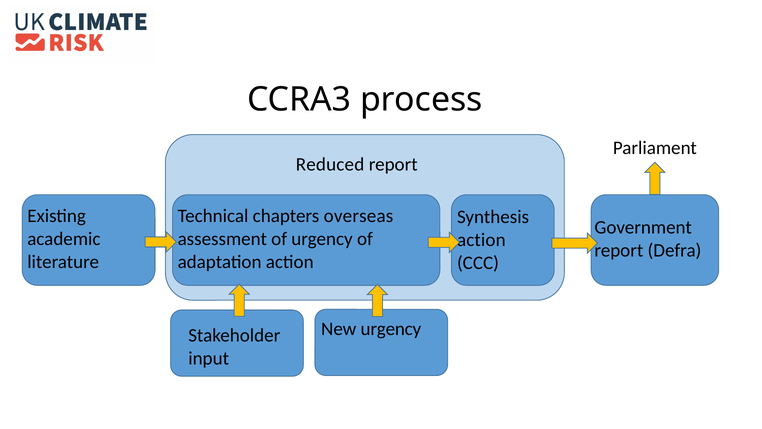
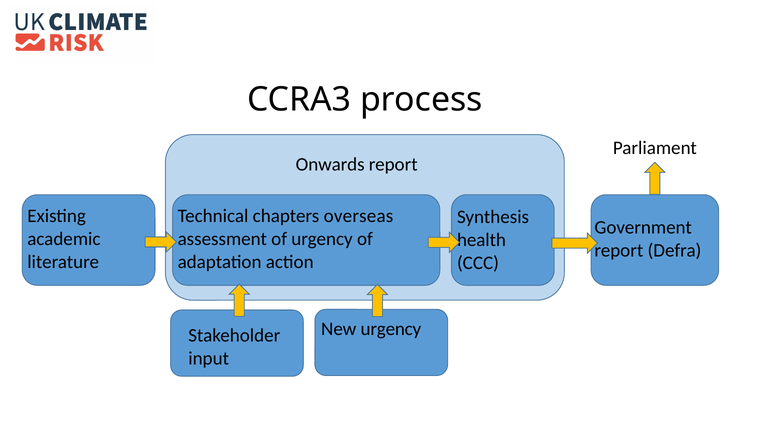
Reduced: Reduced -> Onwards (330, 164)
action: action -> health (481, 240)
